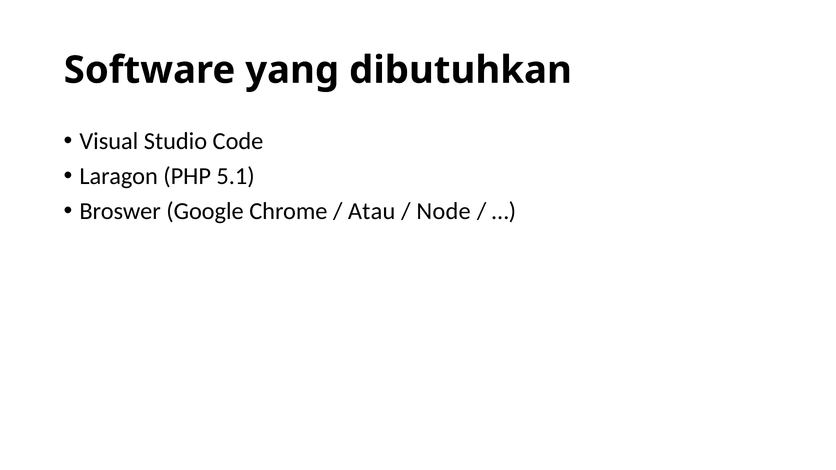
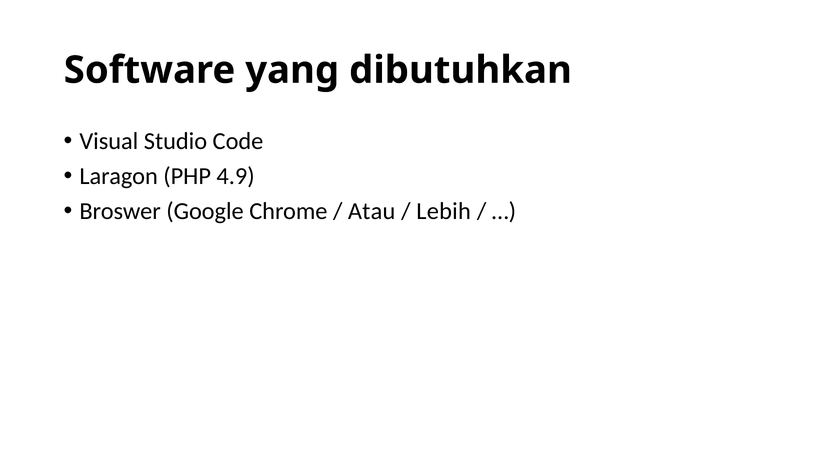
5.1: 5.1 -> 4.9 (236, 176)
Node: Node -> Lebih (444, 211)
